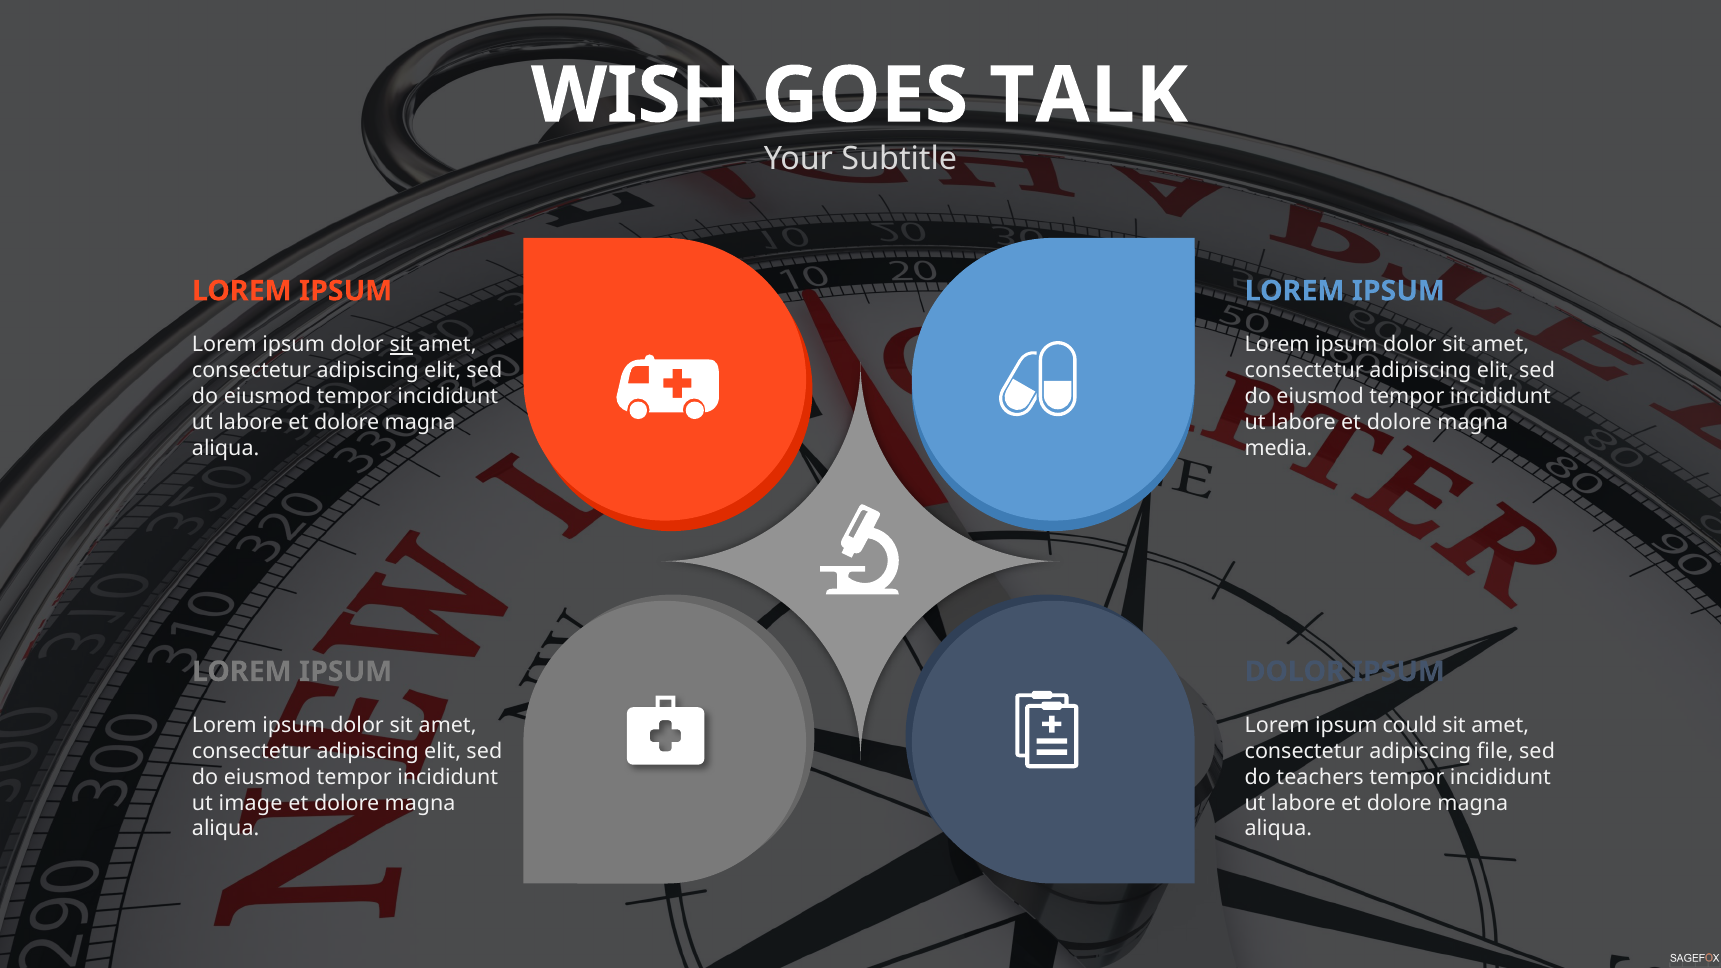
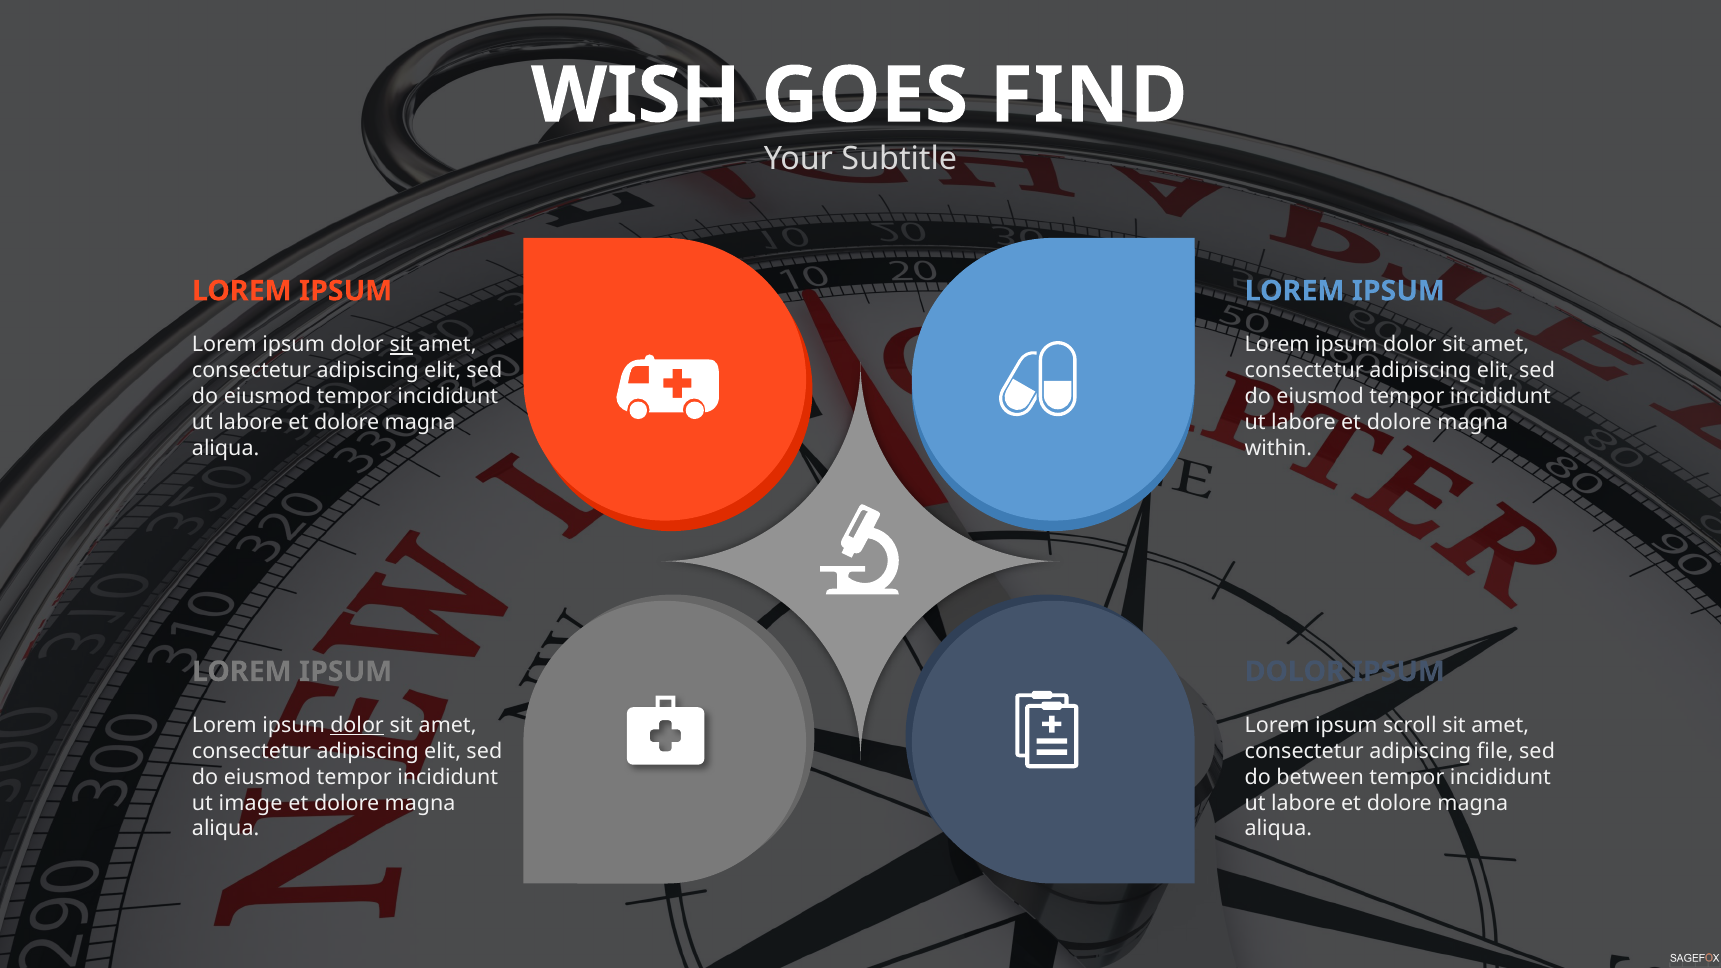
TALK: TALK -> FIND (1089, 96)
media: media -> within (1278, 448)
dolor underline: none -> present (357, 726)
could: could -> scroll (1410, 726)
teachers: teachers -> between (1320, 777)
